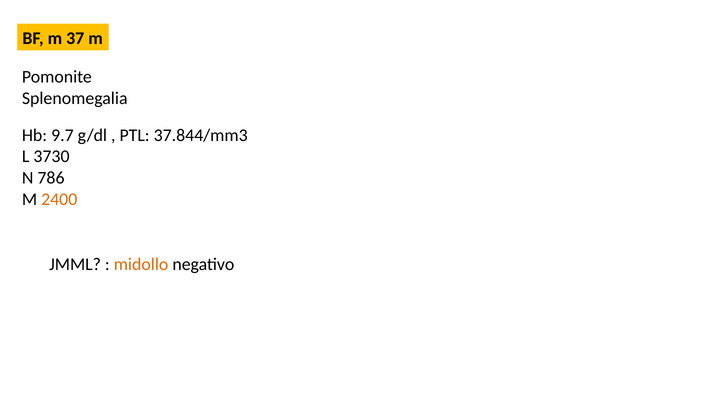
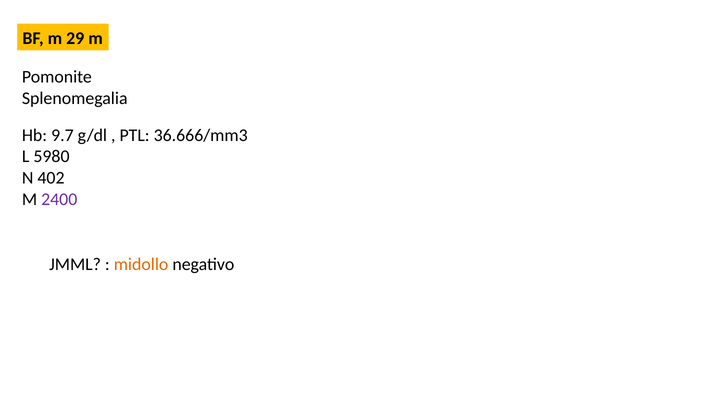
37: 37 -> 29 (75, 38)
37.844/mm3: 37.844/mm3 -> 36.666/mm3 (201, 135)
3730: 3730 -> 5980 (51, 157)
786: 786 -> 402 (51, 178)
2400 colour: orange -> purple (59, 199)
